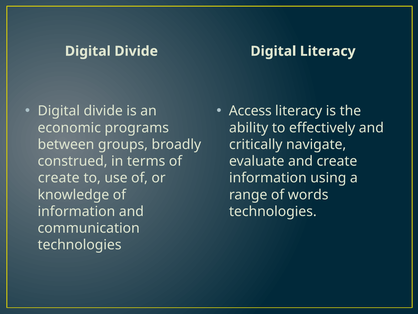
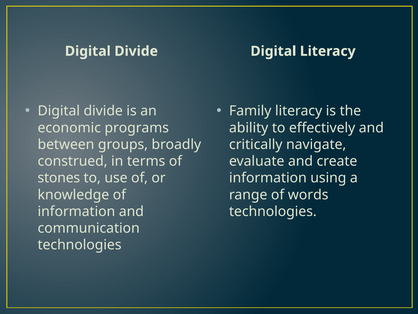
Access: Access -> Family (250, 111)
create: create -> stones (59, 178)
